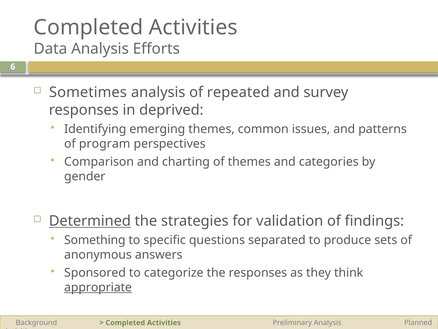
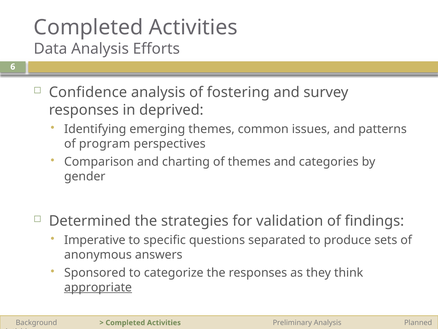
Sometimes: Sometimes -> Confidence (88, 92)
repeated: repeated -> fostering (238, 92)
Determined underline: present -> none (90, 221)
Something: Something -> Imperative (95, 240)
